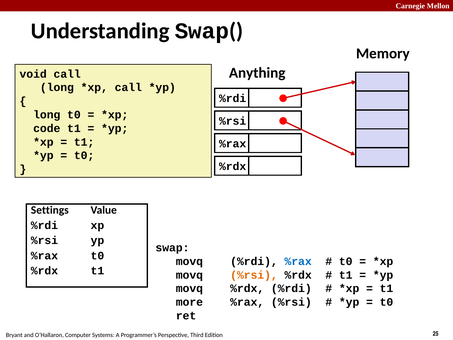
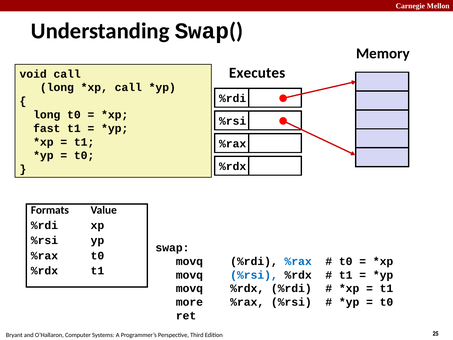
Anything: Anything -> Executes (257, 73)
code: code -> fast (47, 128)
Settings: Settings -> Formats (50, 210)
%rsi colour: orange -> blue (254, 275)
